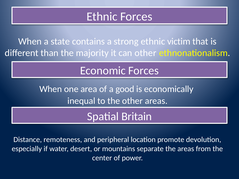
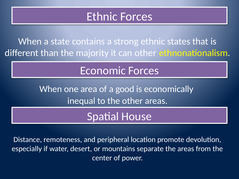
victim: victim -> states (179, 41)
Britain: Britain -> House (137, 117)
